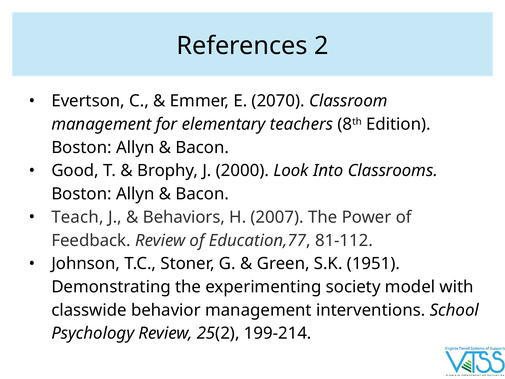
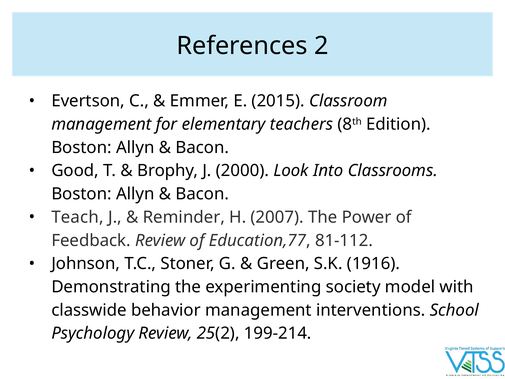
2070: 2070 -> 2015 (278, 101)
Behaviors: Behaviors -> Reminder (184, 217)
1951: 1951 -> 1916 (374, 264)
